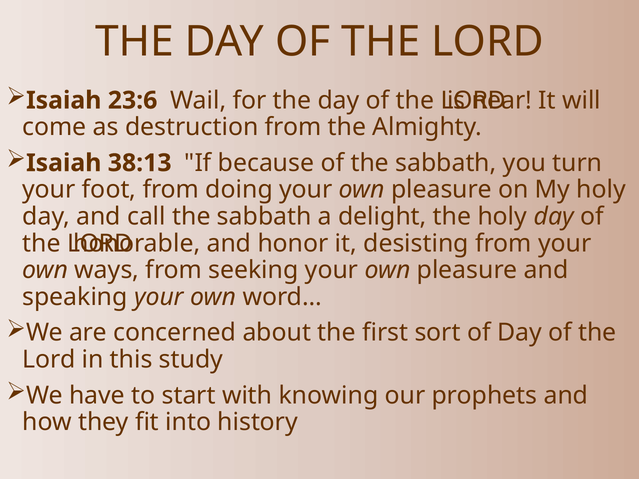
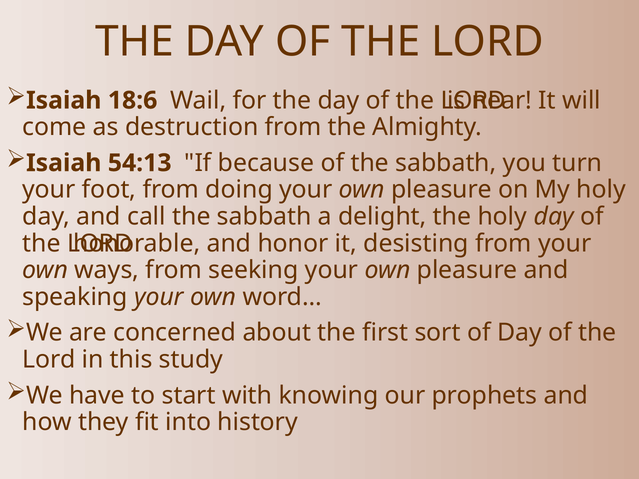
23:6: 23:6 -> 18:6 (133, 100)
38:13: 38:13 -> 54:13 (140, 163)
